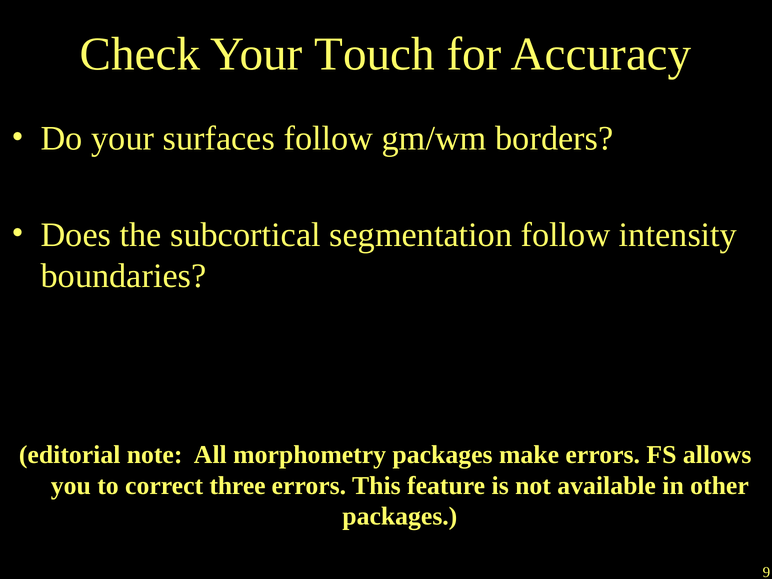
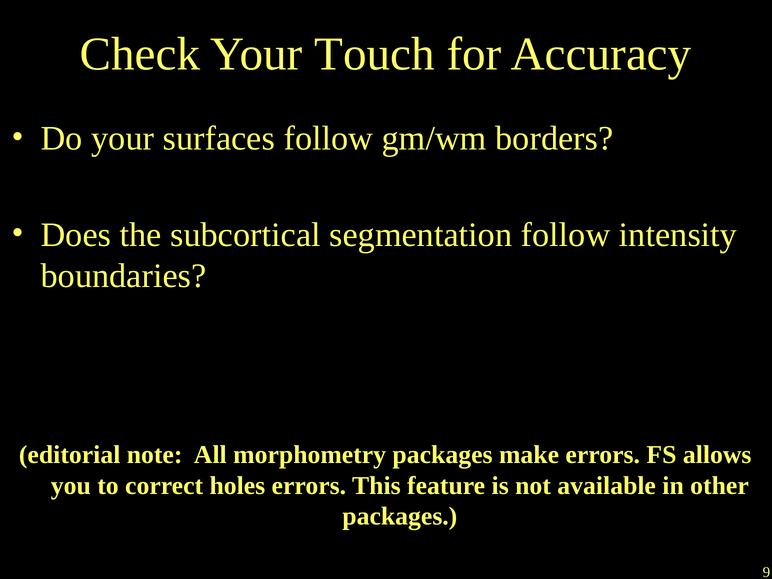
three: three -> holes (237, 486)
